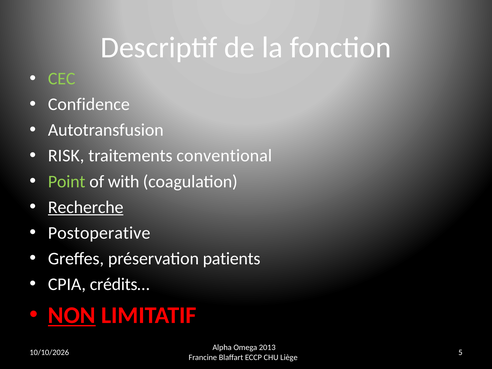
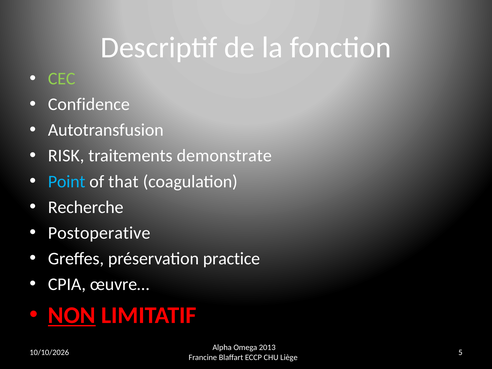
conventional: conventional -> demonstrate (224, 156)
Point colour: light green -> light blue (67, 181)
with: with -> that (123, 181)
Recherche underline: present -> none (86, 207)
patients: patients -> practice (232, 259)
crédits…: crédits… -> œuvre… (120, 284)
